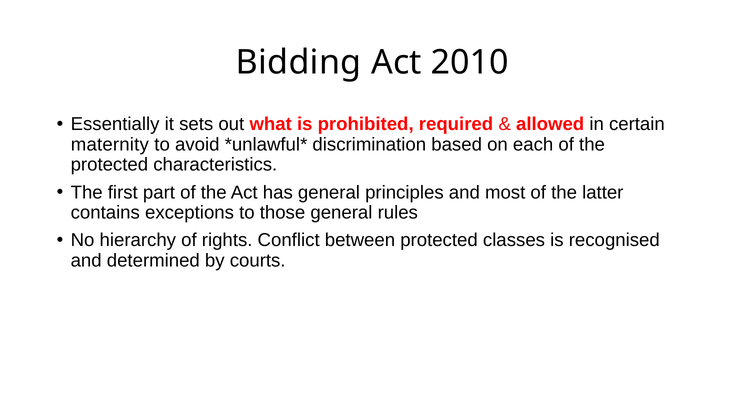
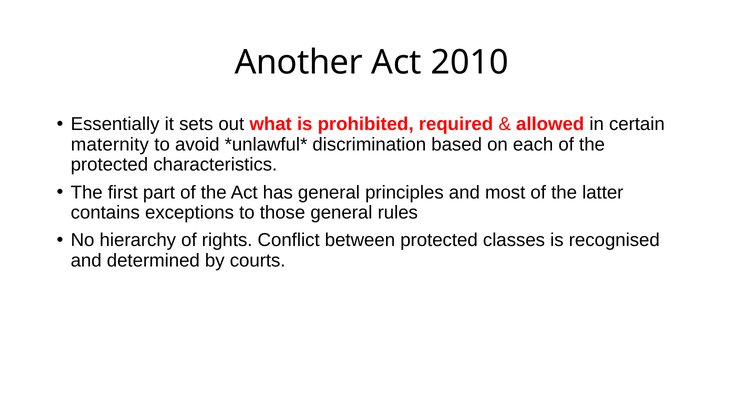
Bidding: Bidding -> Another (299, 62)
